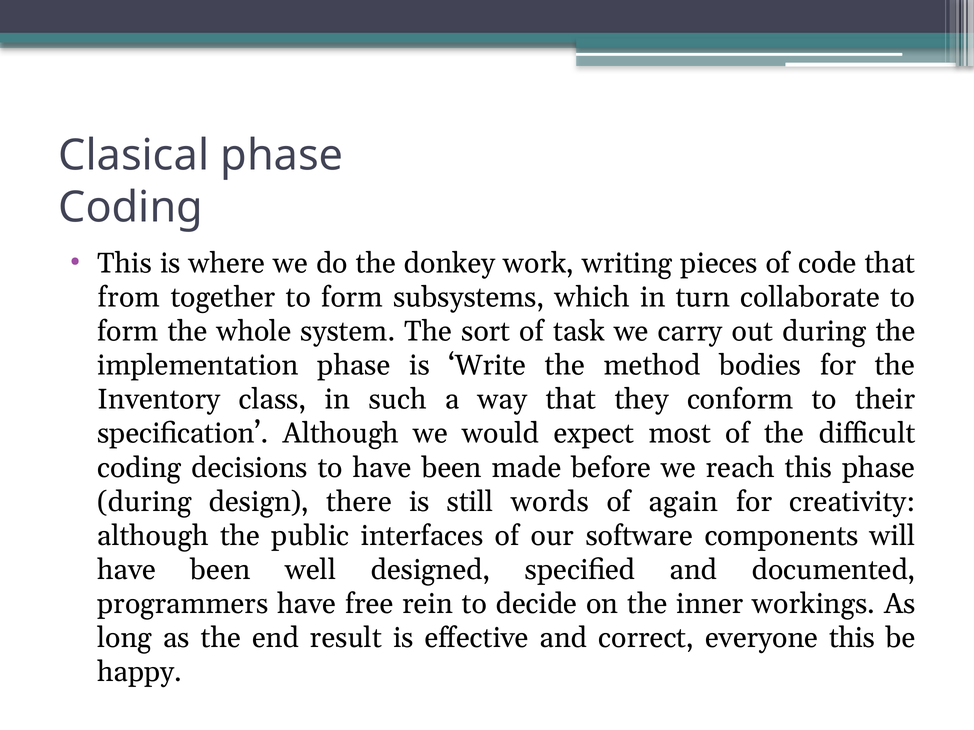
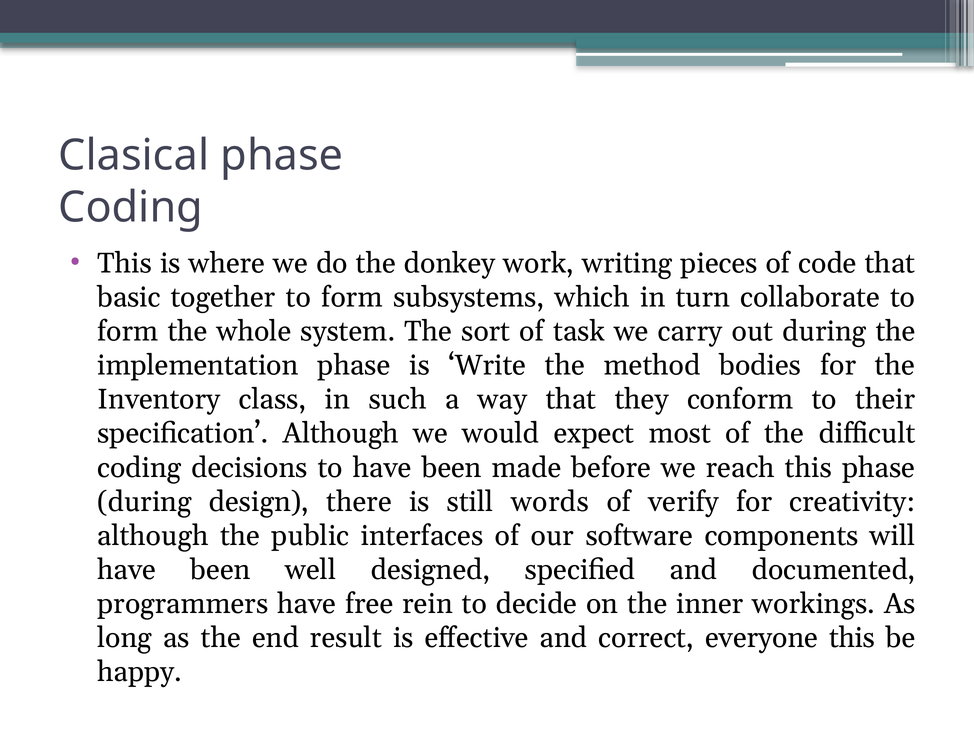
from: from -> basic (129, 298)
again: again -> verify (684, 502)
